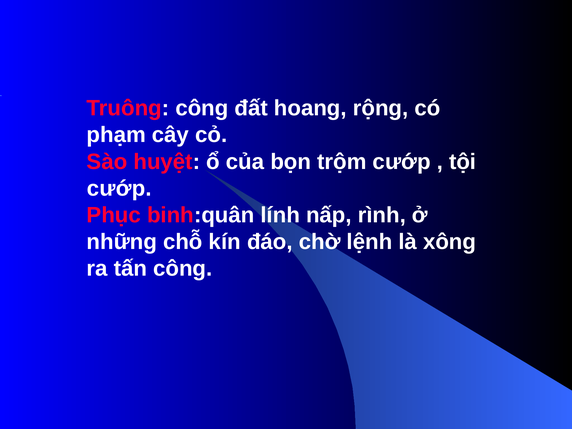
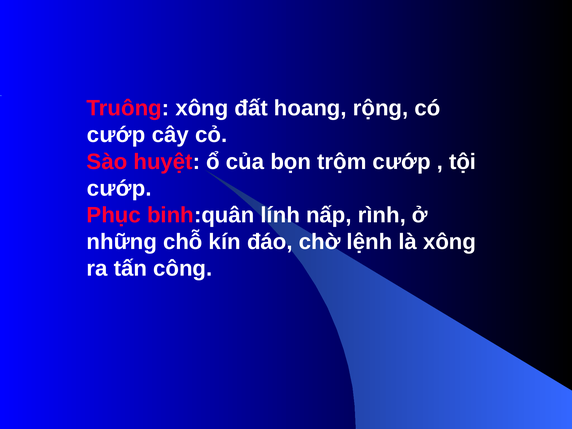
Truông công: công -> xông (202, 108)
phạm: phạm -> cướp (116, 135)
